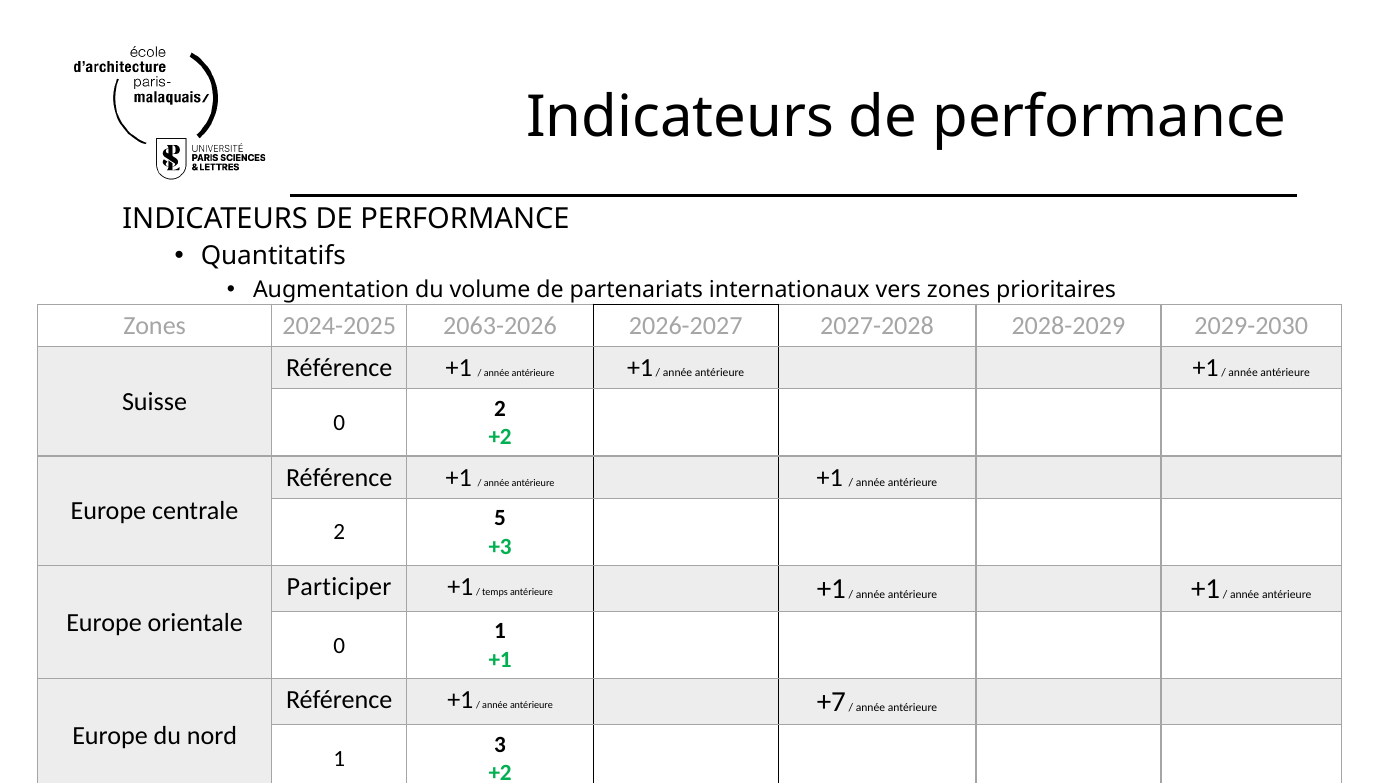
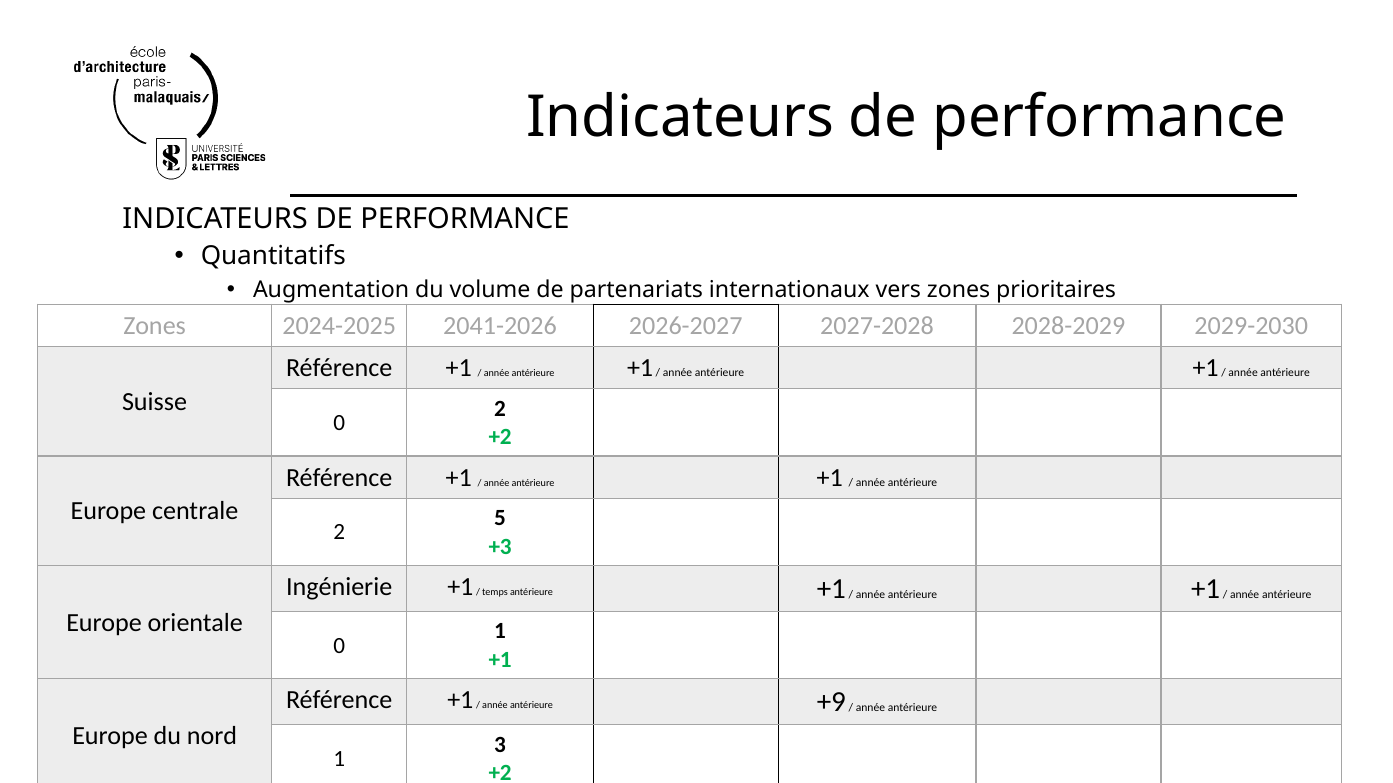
2063-2026: 2063-2026 -> 2041-2026 (500, 326)
Participer: Participer -> Ingénierie (339, 587)
+7: +7 -> +9 (831, 703)
